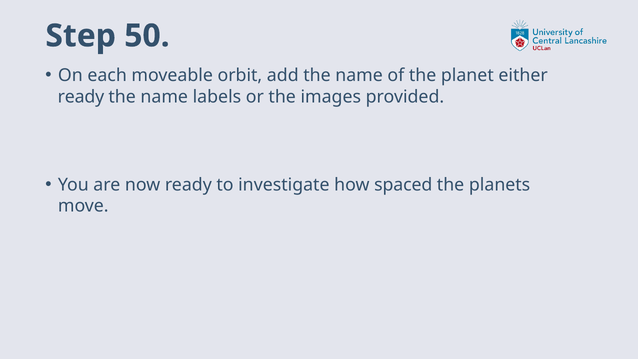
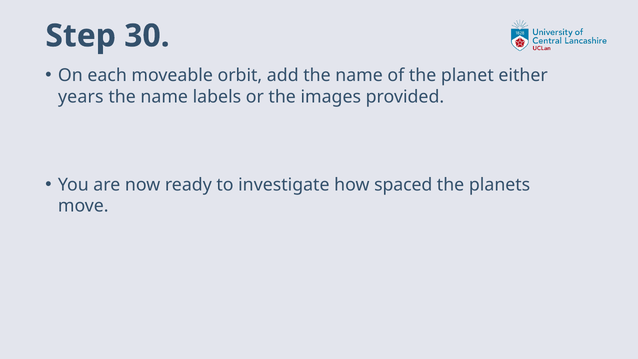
50: 50 -> 30 (147, 36)
ready: ready -> years (81, 97)
